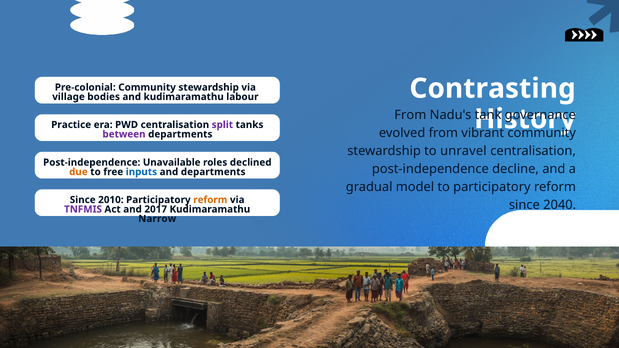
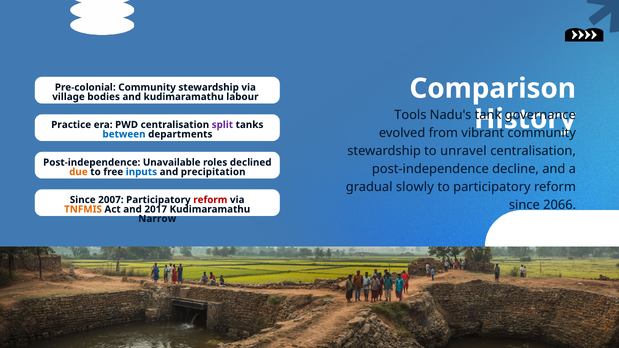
Contrasting: Contrasting -> Comparison (493, 89)
From: From -> Tools (410, 115)
between colour: purple -> blue (124, 134)
and departments: departments -> precipitation (213, 172)
model: model -> slowly (415, 187)
2010: 2010 -> 2007 (111, 200)
reform colour: orange -> red (210, 200)
2040: 2040 -> 2066 (560, 205)
TNFMIS colour: purple -> orange (83, 209)
